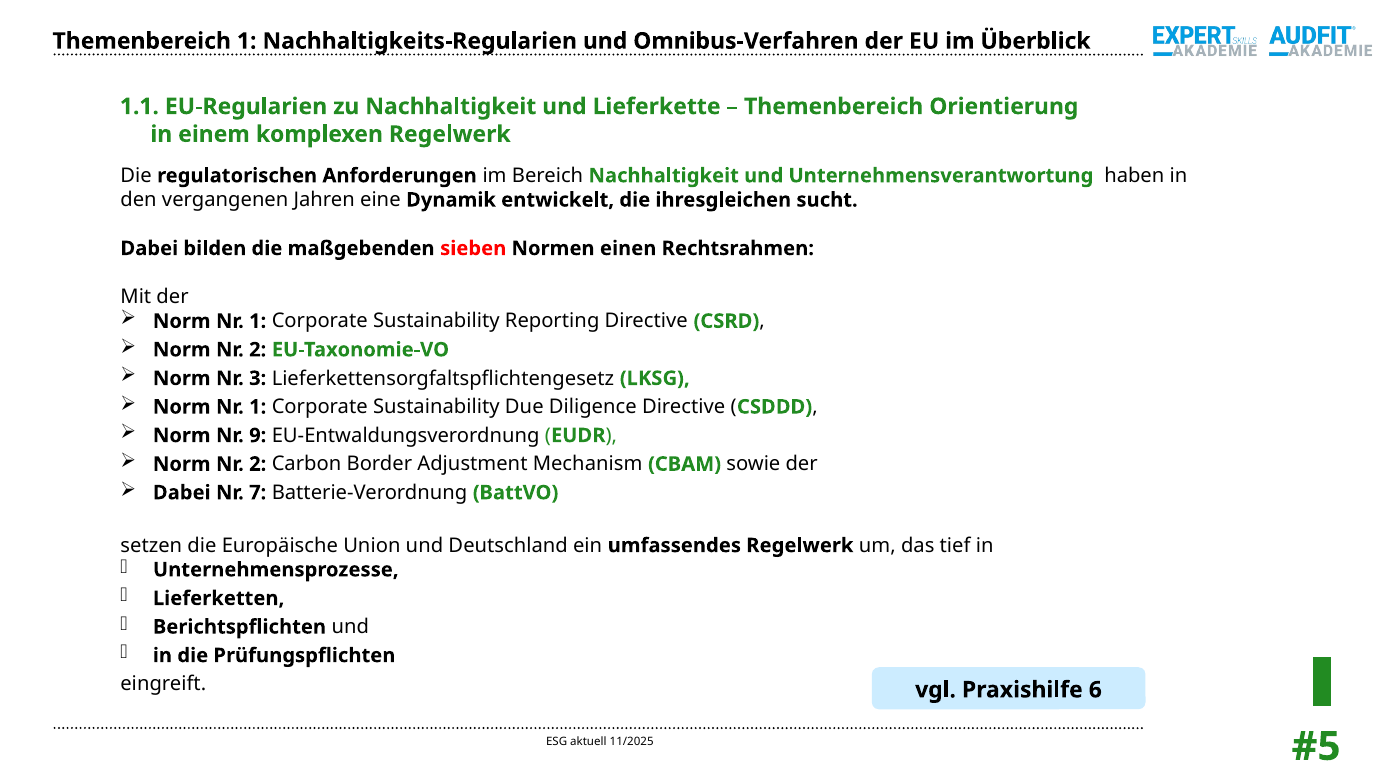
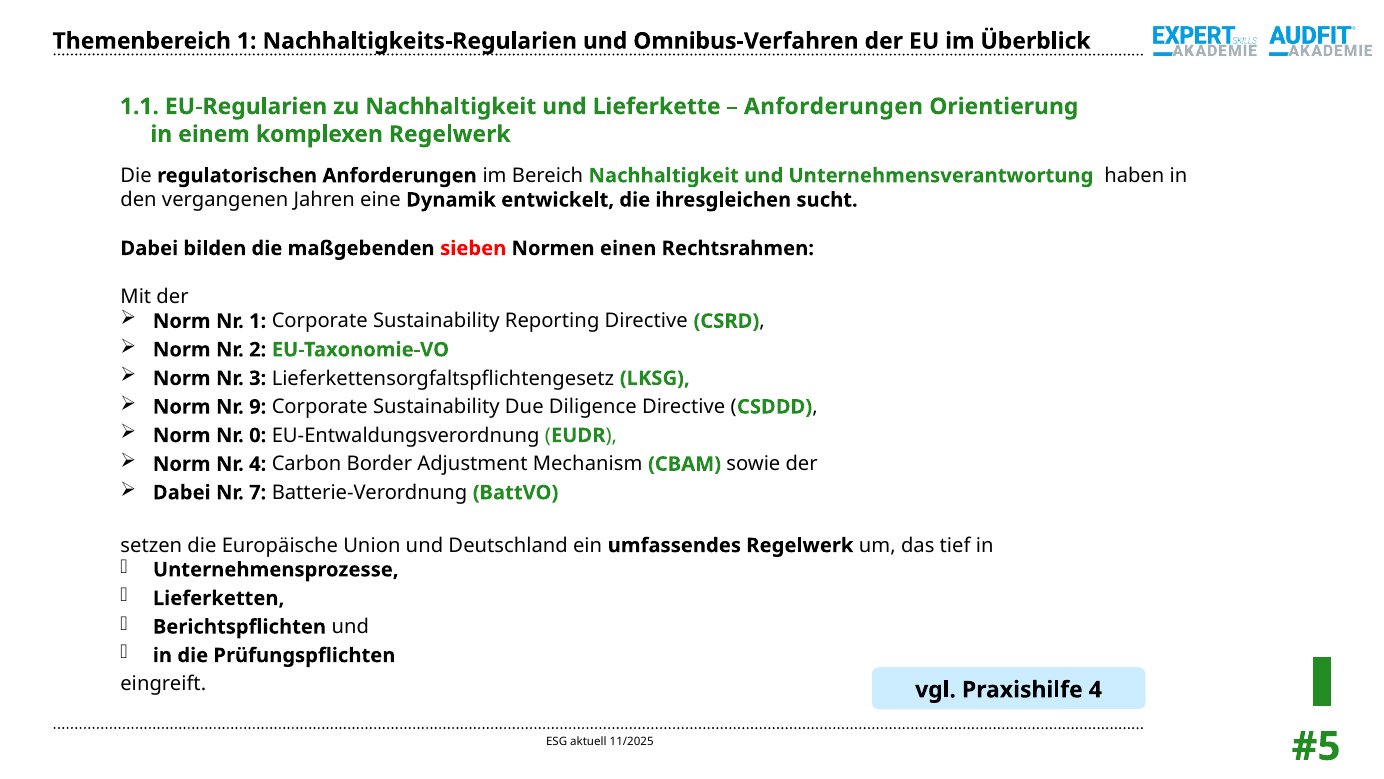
Themenbereich: Themenbereich -> Anforderungen (834, 106)
1: 1 -> 9 (258, 407)
Nr 9: 9 -> 0 (258, 435)
2: 2 -> 4 (258, 464)
Praxishilfe 6: 6 -> 4 (1095, 689)
